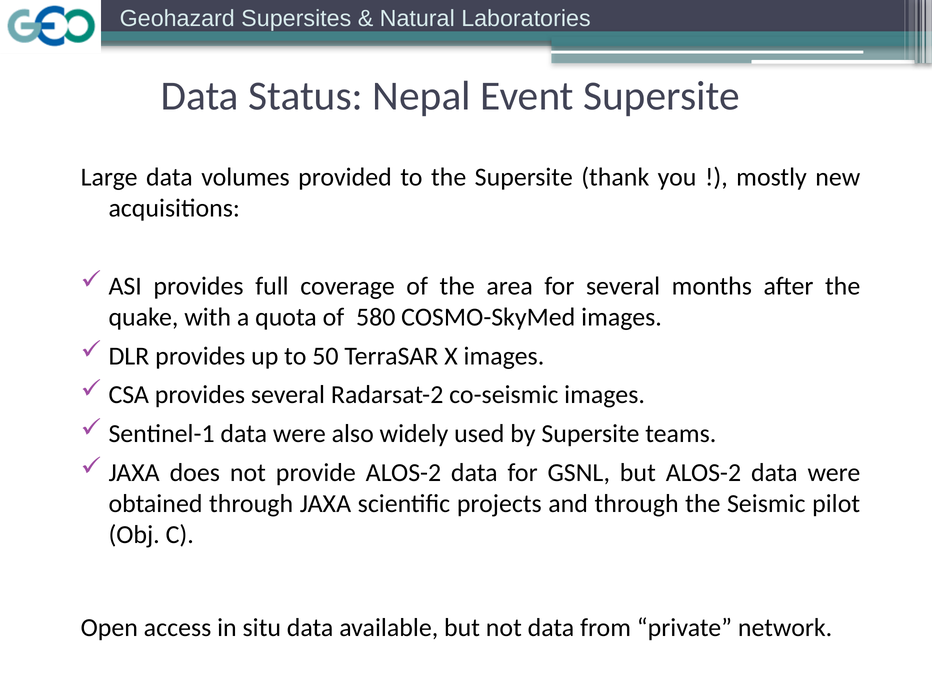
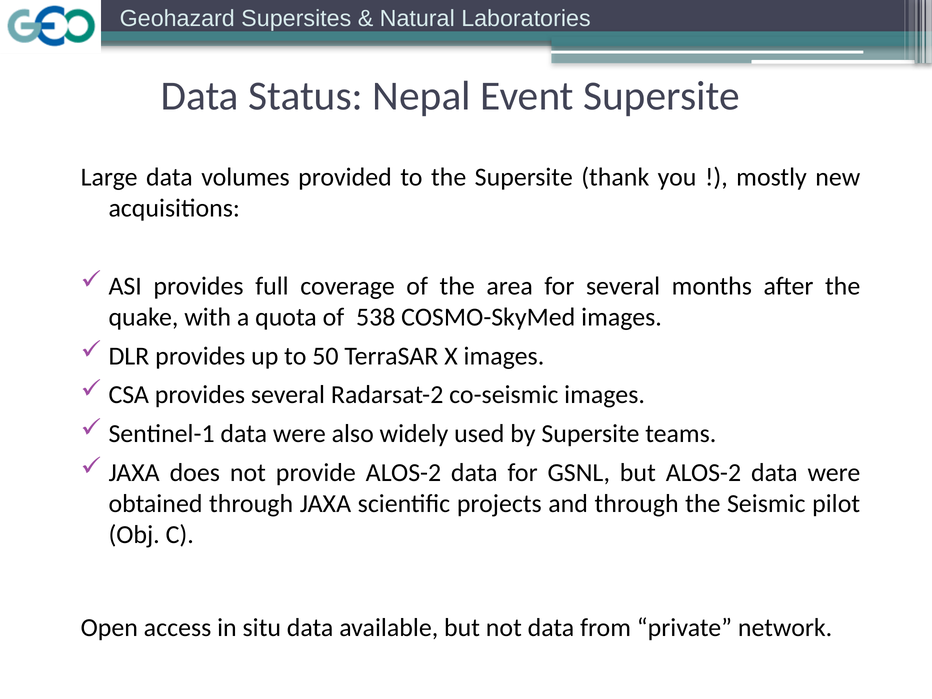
580: 580 -> 538 (376, 317)
